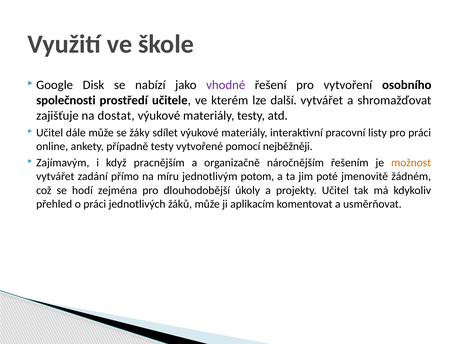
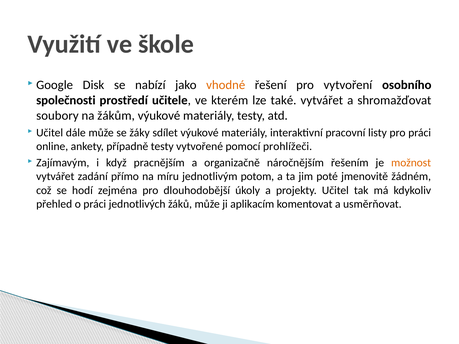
vhodné colour: purple -> orange (226, 85)
další: další -> také (284, 100)
zajišťuje: zajišťuje -> soubory (57, 116)
dostat: dostat -> žákům (116, 116)
nejběžněji: nejběžněji -> prohlížeči (288, 147)
